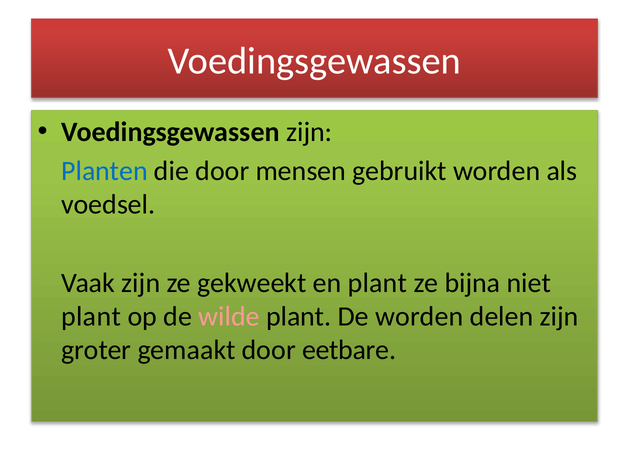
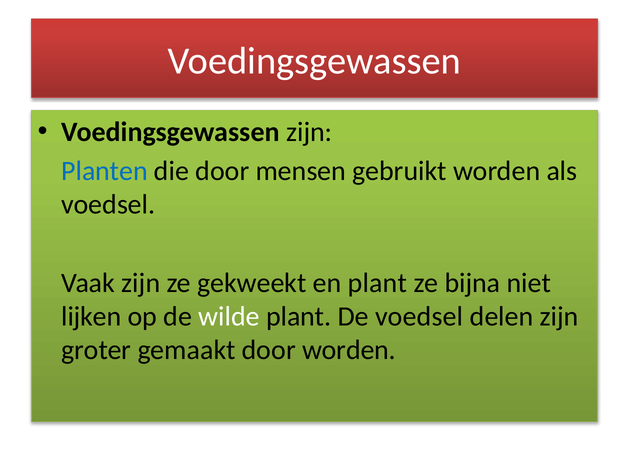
plant: plant -> lijken (91, 317)
wilde colour: pink -> white (229, 317)
De worden: worden -> voedsel (419, 317)
door eetbare: eetbare -> worden (349, 350)
